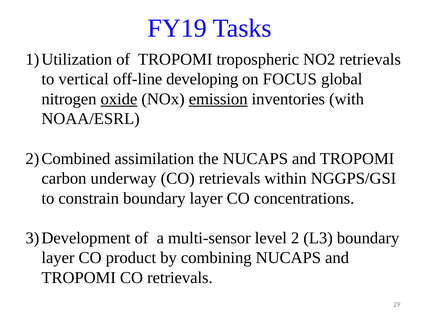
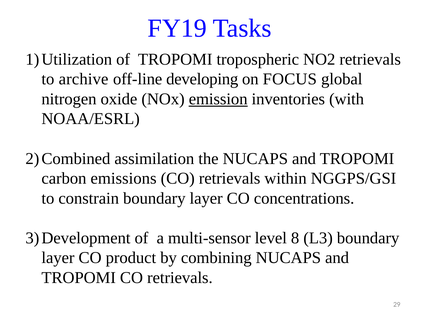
vertical: vertical -> archive (84, 79)
oxide underline: present -> none (119, 99)
underway: underway -> emissions (124, 179)
2: 2 -> 8 (295, 238)
